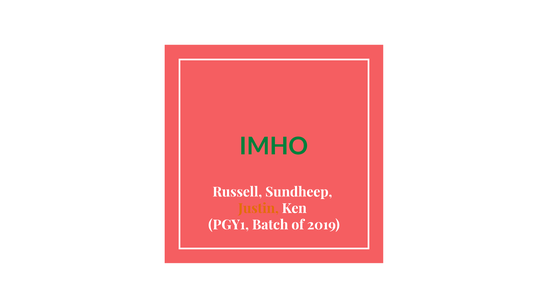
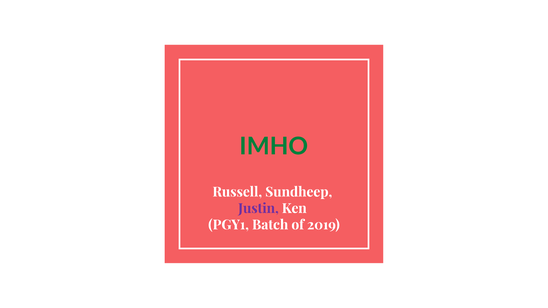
Justin colour: orange -> purple (258, 209)
